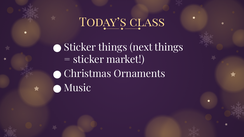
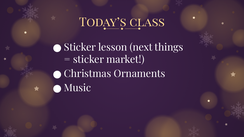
things: things -> lesson (113, 47)
